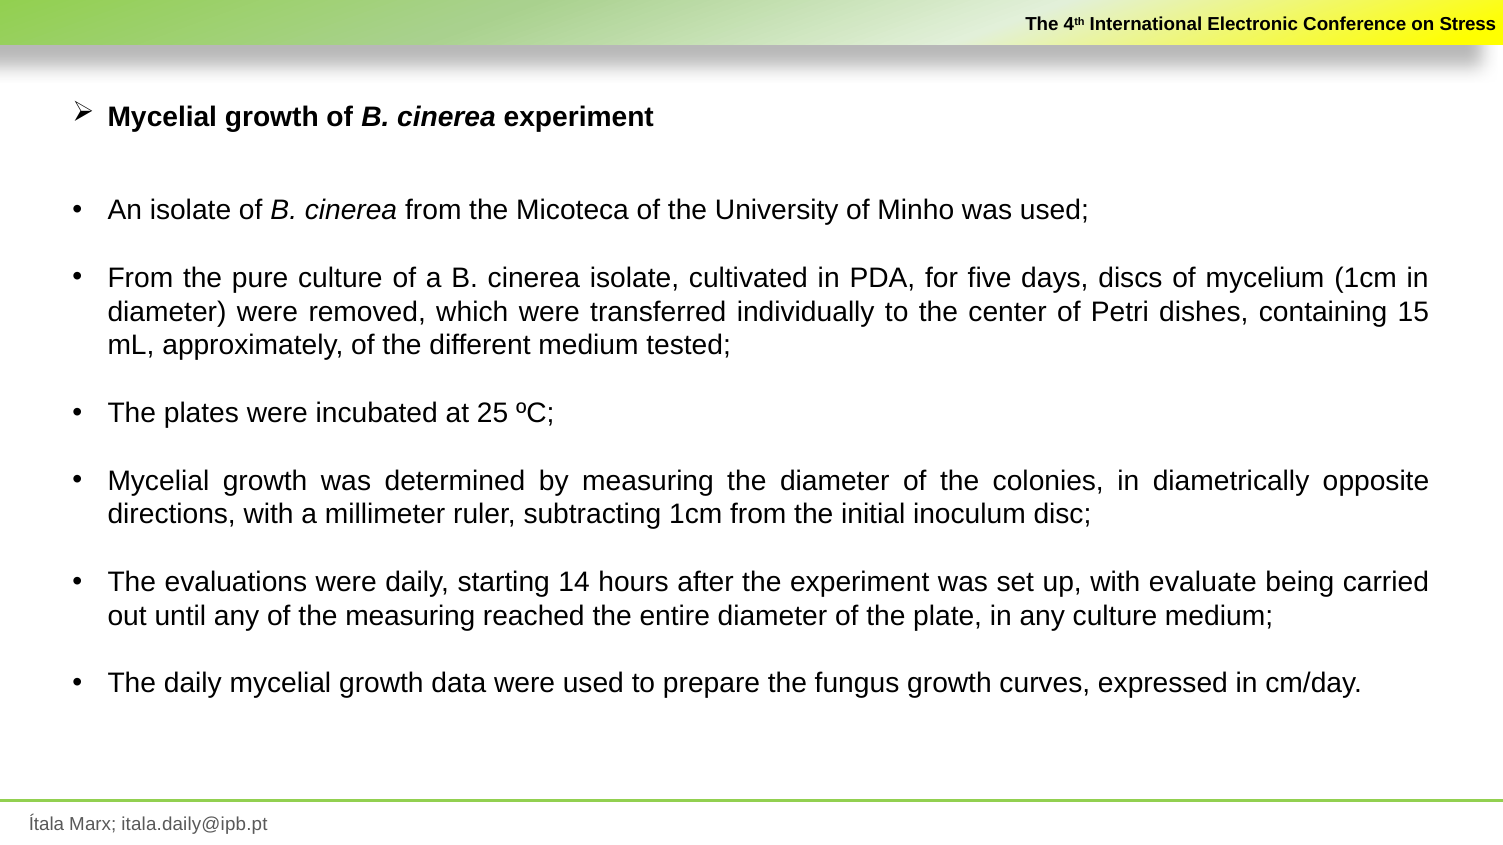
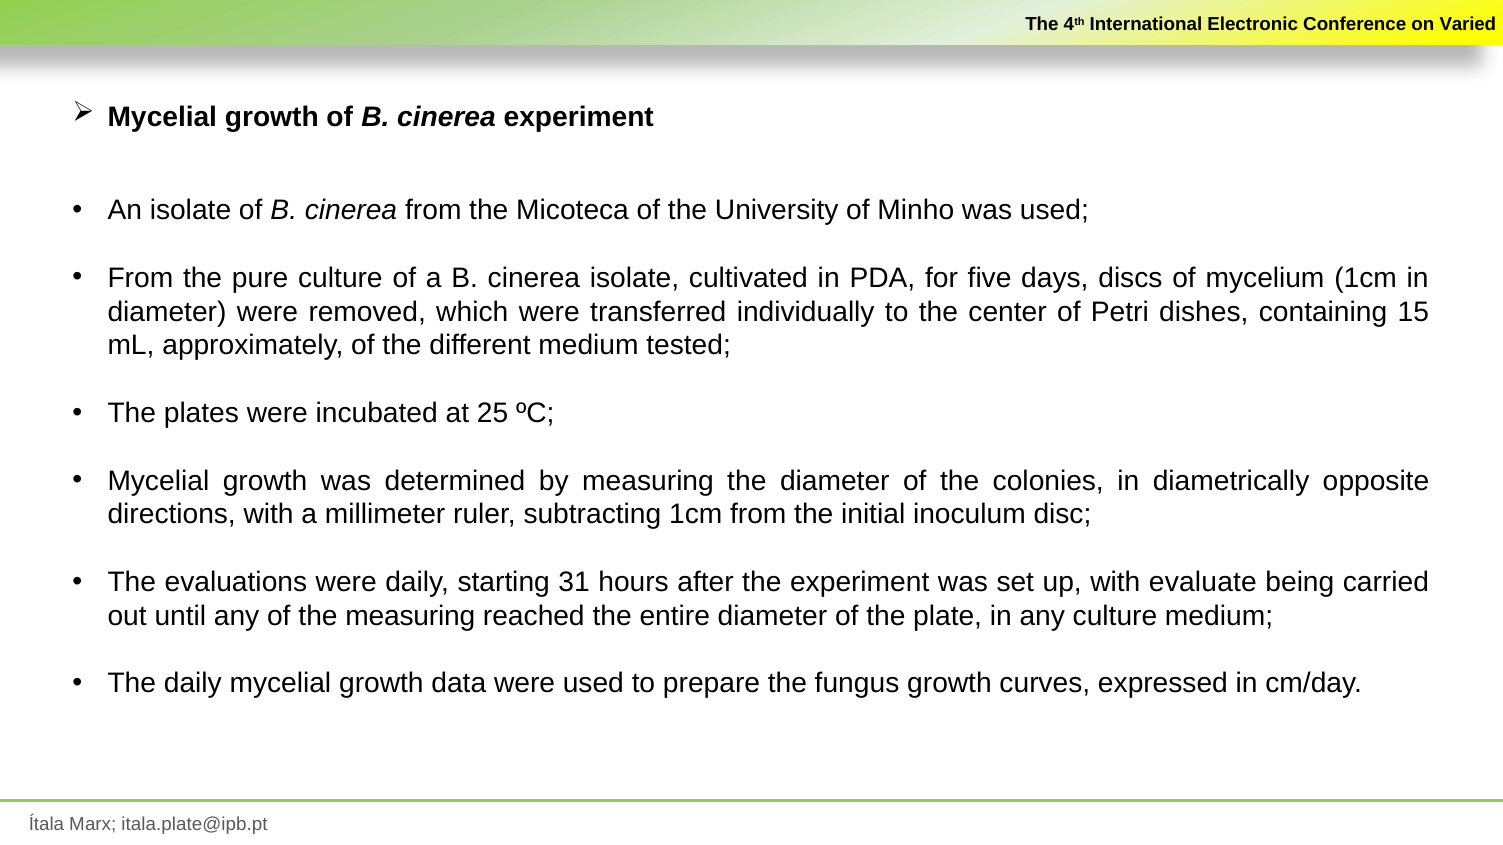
Stress: Stress -> Varied (1468, 25)
14: 14 -> 31 (574, 583)
itala.daily@ipb.pt: itala.daily@ipb.pt -> itala.plate@ipb.pt (194, 825)
